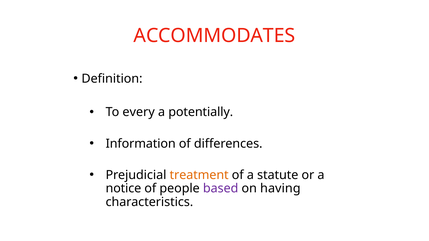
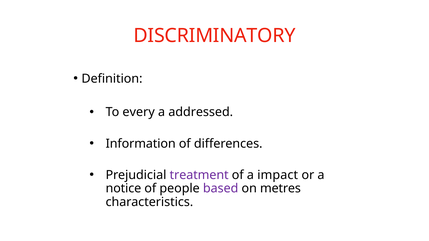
ACCOMMODATES: ACCOMMODATES -> DISCRIMINATORY (215, 36)
potentially: potentially -> addressed (201, 112)
treatment colour: orange -> purple (199, 175)
statute: statute -> impact (278, 175)
having: having -> metres (280, 189)
